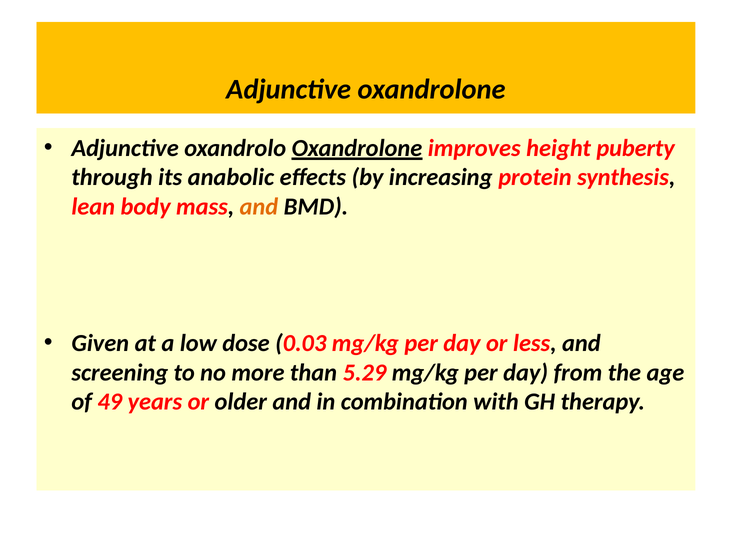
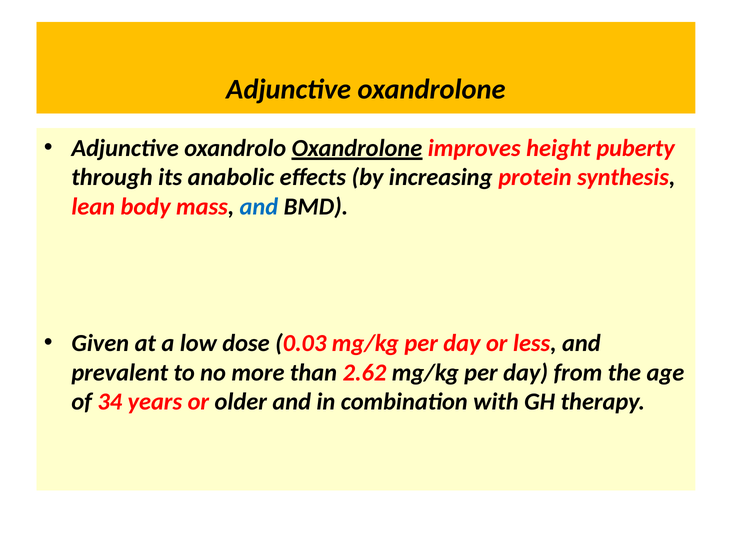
and colour: orange -> blue (259, 207)
screening: screening -> prevalent (120, 373)
5.29: 5.29 -> 2.62 (365, 373)
49: 49 -> 34 (110, 402)
